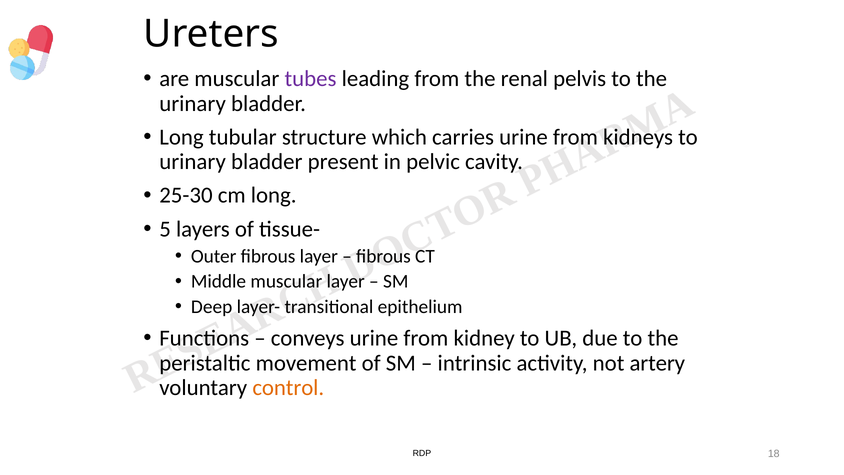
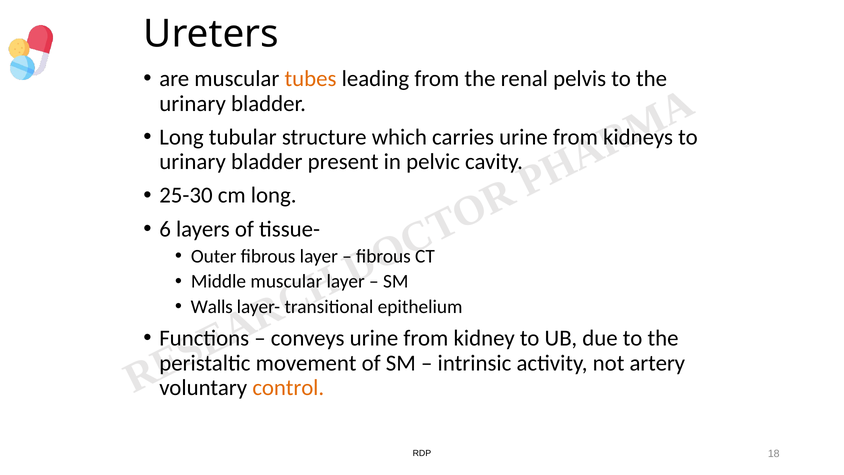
tubes colour: purple -> orange (311, 79)
5: 5 -> 6 (165, 229)
Deep: Deep -> Walls (212, 307)
